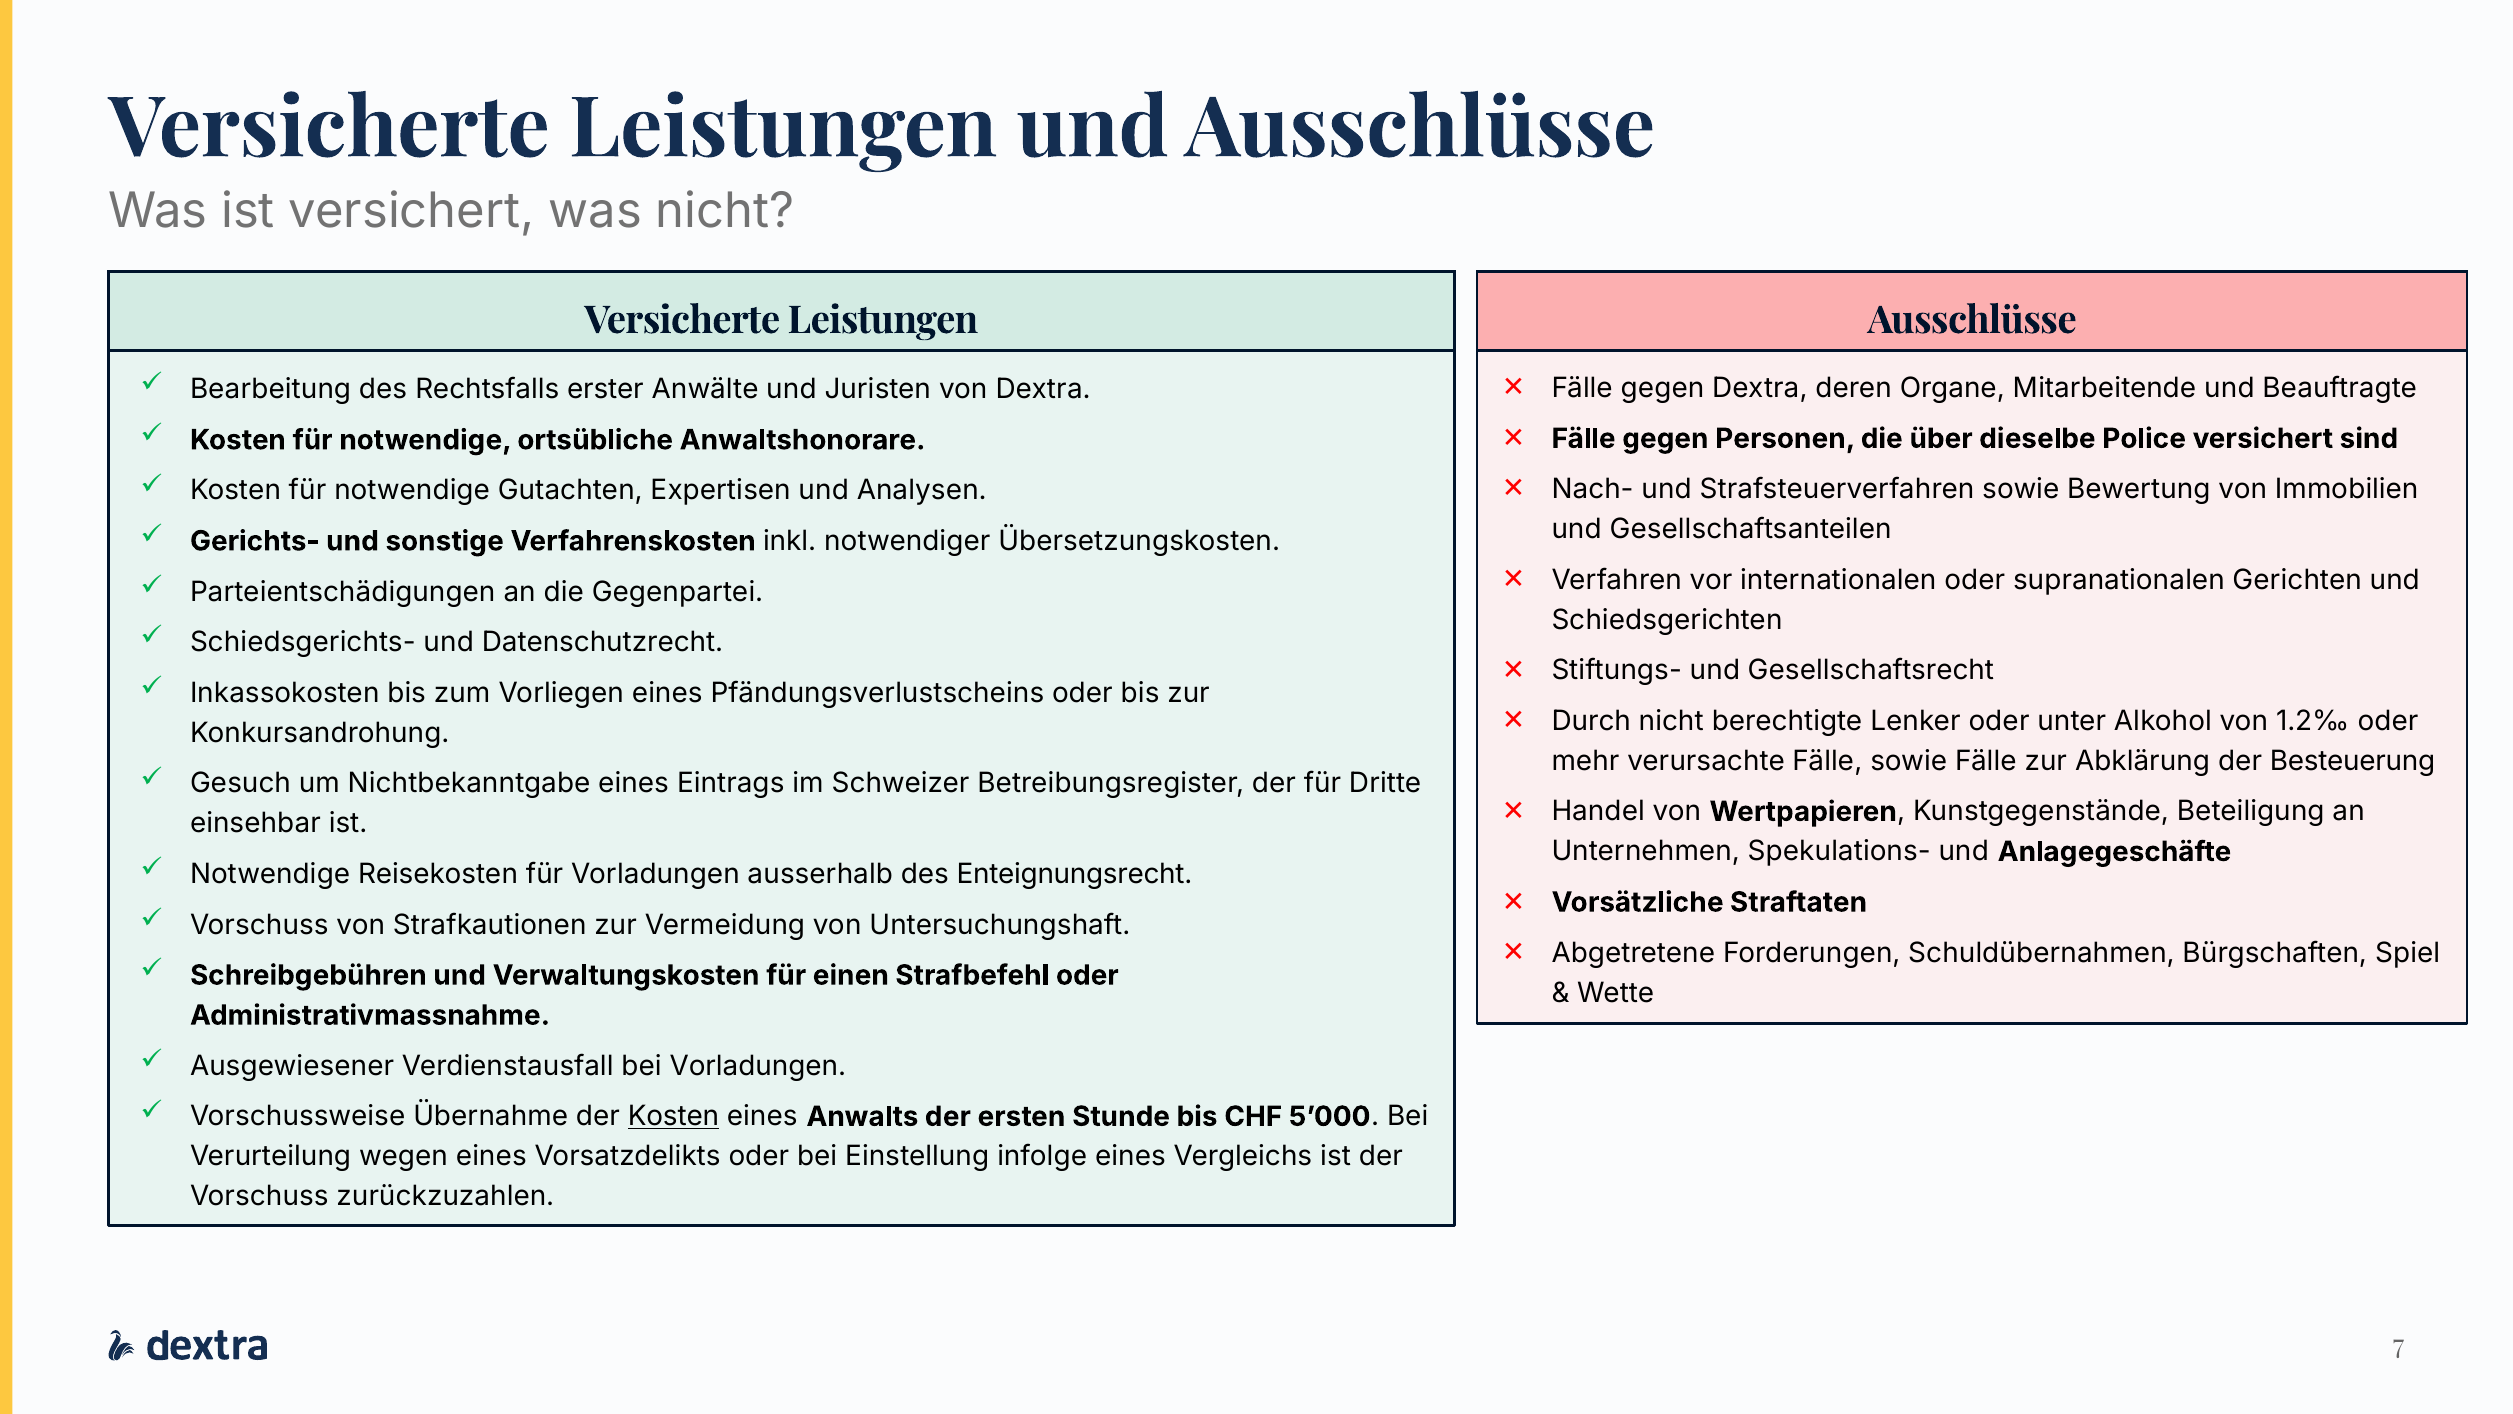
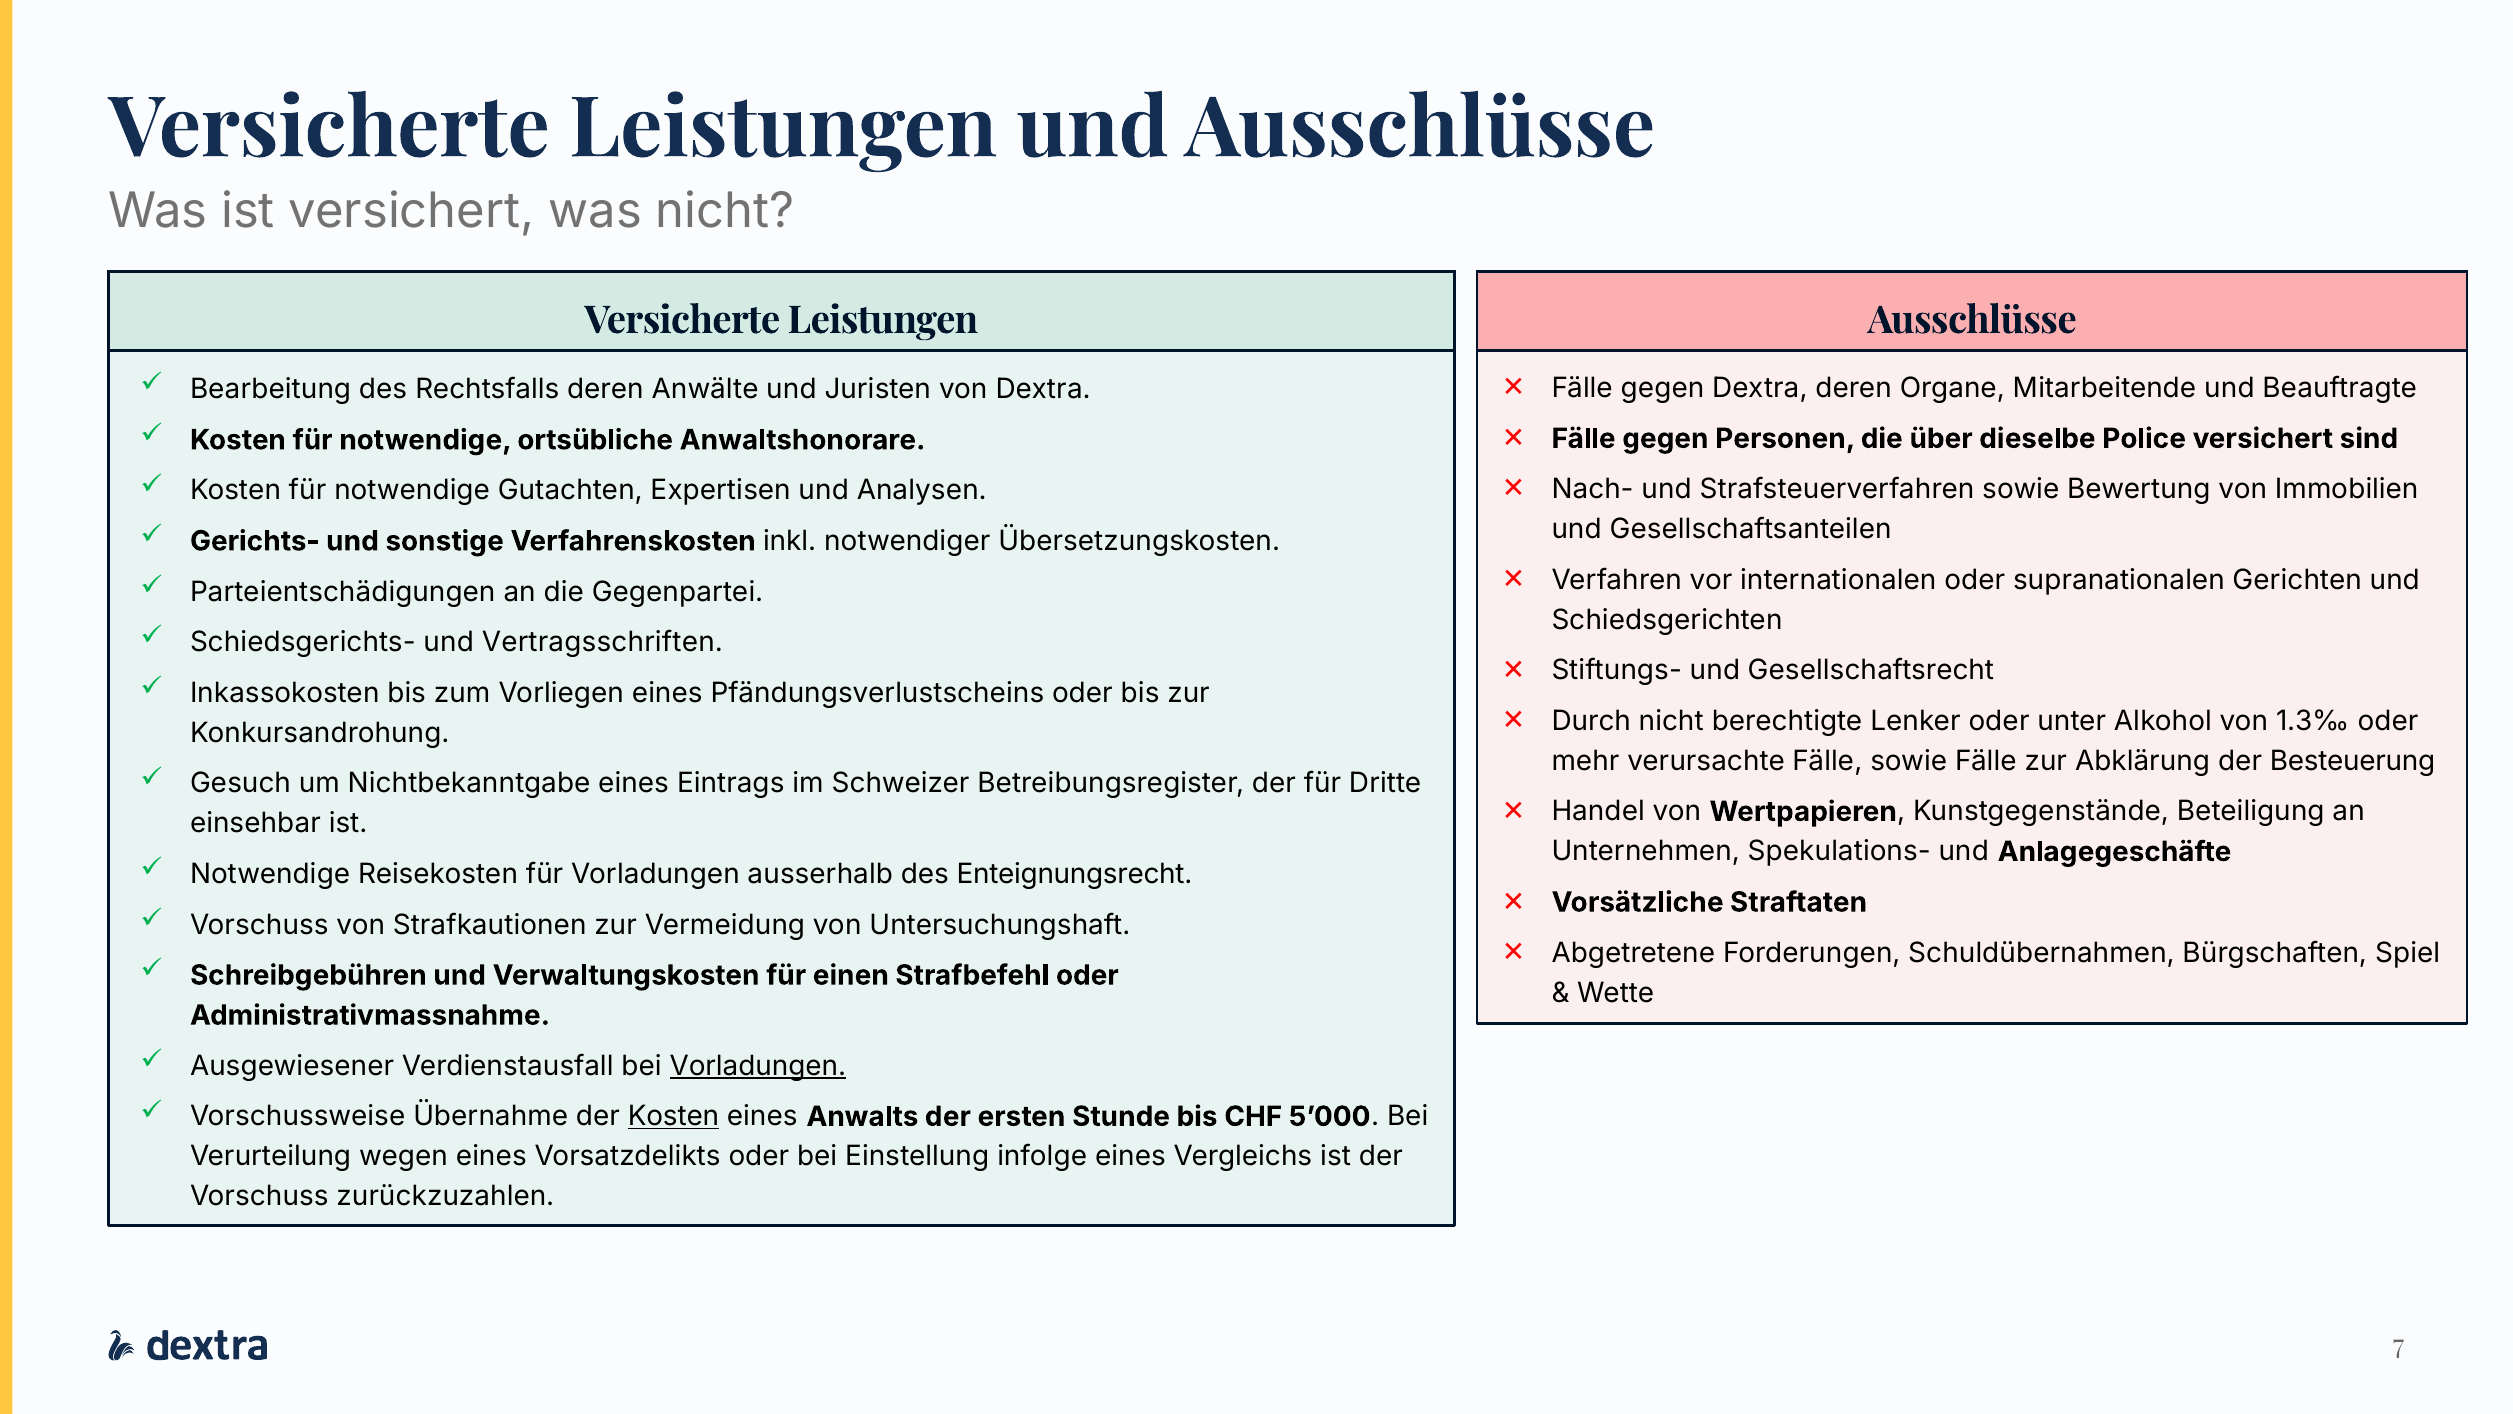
Rechtsfalls erster: erster -> deren (605, 389)
Datenschutzrecht: Datenschutzrecht -> Vertragsschriften (602, 642)
1.2‰: 1.2‰ -> 1.3‰ (2313, 721)
Vorladungen underline: none -> present (758, 1066)
